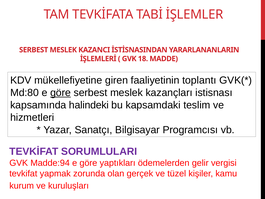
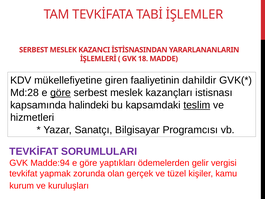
toplantı: toplantı -> dahildir (199, 80)
Md:80: Md:80 -> Md:28 (25, 93)
teslim underline: none -> present (197, 105)
